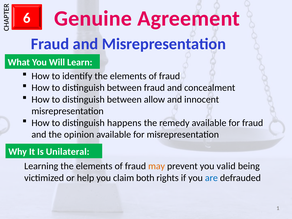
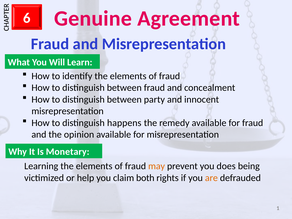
allow: allow -> party (154, 99)
Unilateral: Unilateral -> Monetary (68, 152)
valid: valid -> does (226, 166)
are colour: blue -> orange (211, 178)
